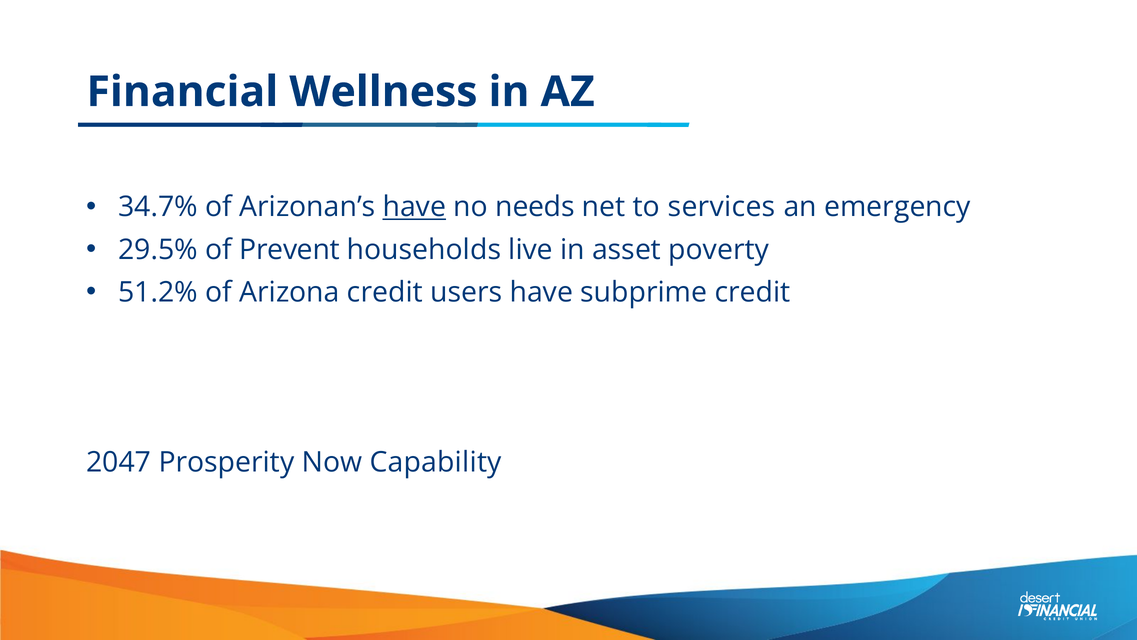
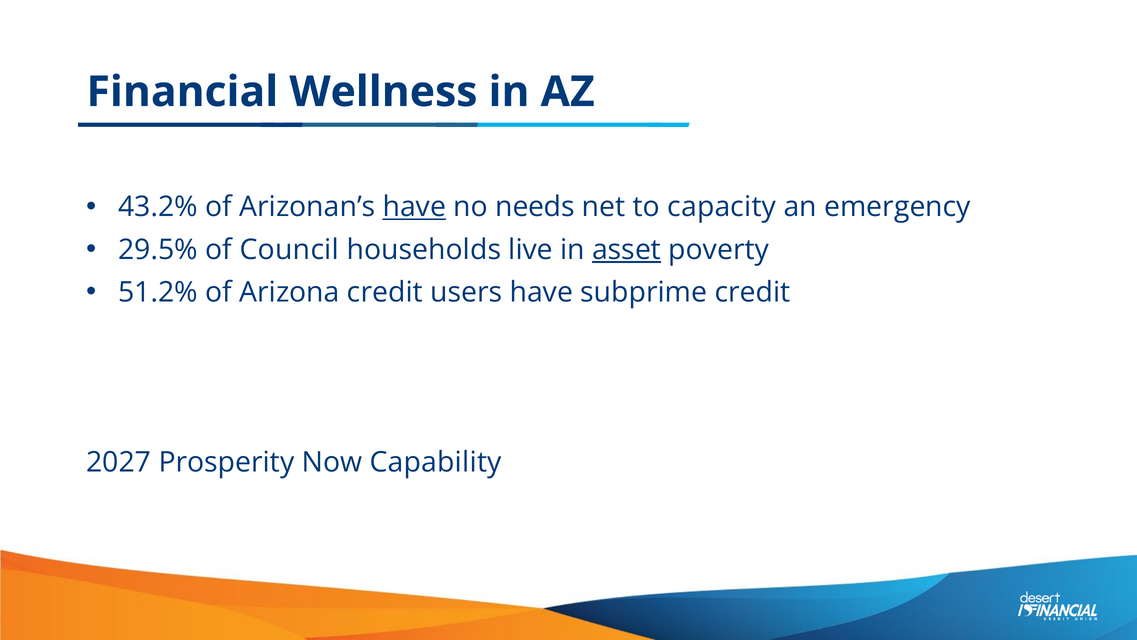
34.7%: 34.7% -> 43.2% (158, 207)
services: services -> capacity (722, 207)
Prevent: Prevent -> Council (289, 249)
asset underline: none -> present (627, 249)
2047: 2047 -> 2027 (119, 462)
